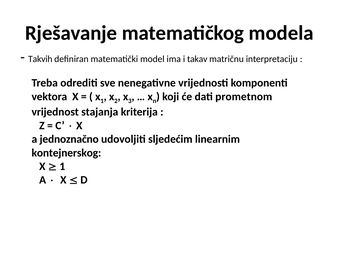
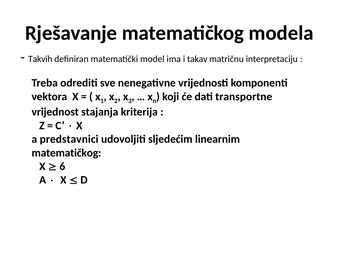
prometnom: prometnom -> transportne (244, 96)
jednoznačno: jednoznačno -> predstavnici (69, 139)
kontejnerskog: kontejnerskog -> matematičkog (66, 152)
1: 1 -> 6 (62, 166)
